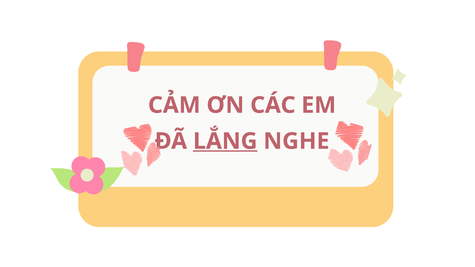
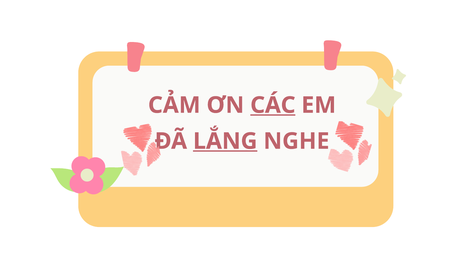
CÁC underline: none -> present (273, 105)
